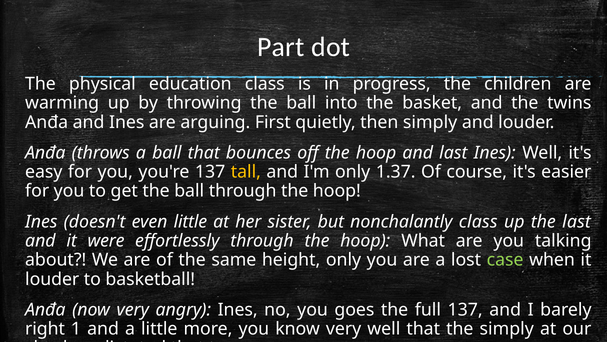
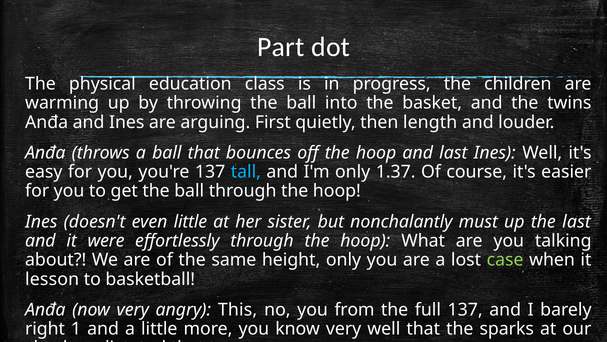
then simply: simply -> length (430, 122)
tall colour: yellow -> light blue (246, 172)
nonchalantly class: class -> must (478, 221)
louder: louder -> lesson (52, 279)
angry Ines: Ines -> This (238, 309)
goes: goes -> from (354, 309)
the simply: simply -> sparks (507, 328)
